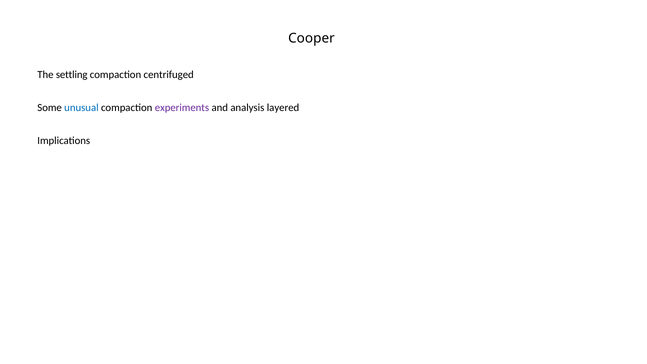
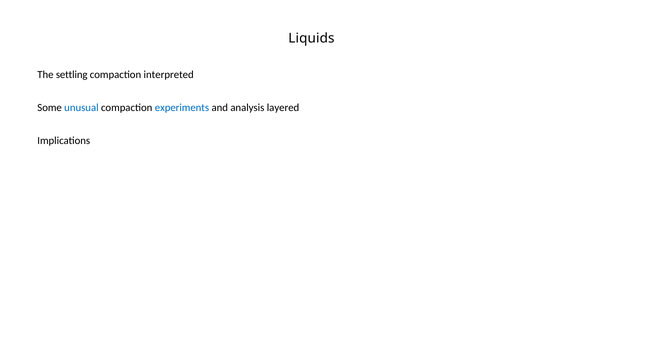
Cooper: Cooper -> Liquids (311, 38)
centrifuged: centrifuged -> interpreted (169, 75)
experiments colour: purple -> blue (182, 108)
